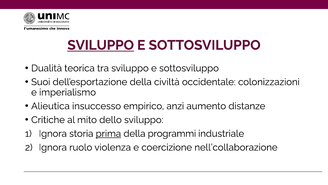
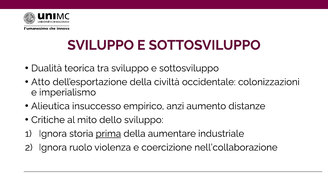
SVILUPPO underline: present -> none (101, 45)
Suoi: Suoi -> Atto (41, 82)
programmi: programmi -> aumentare (172, 133)
